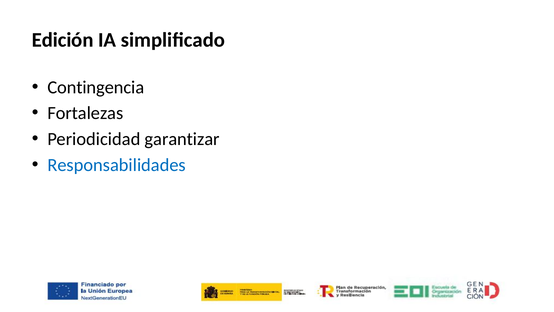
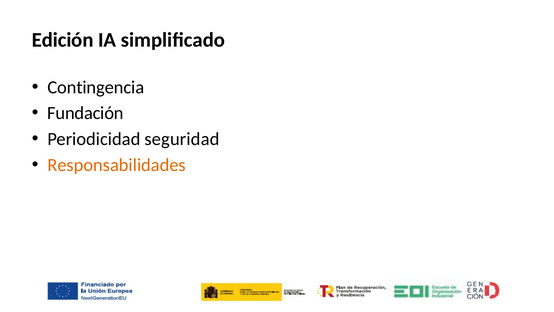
Fortalezas: Fortalezas -> Fundación (85, 113)
garantizar: garantizar -> seguridad (182, 139)
Responsabilidades colour: blue -> orange (117, 165)
